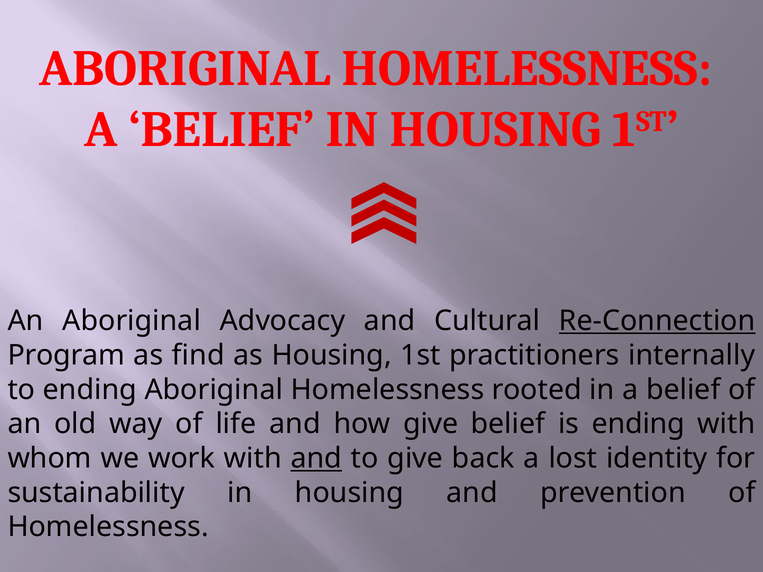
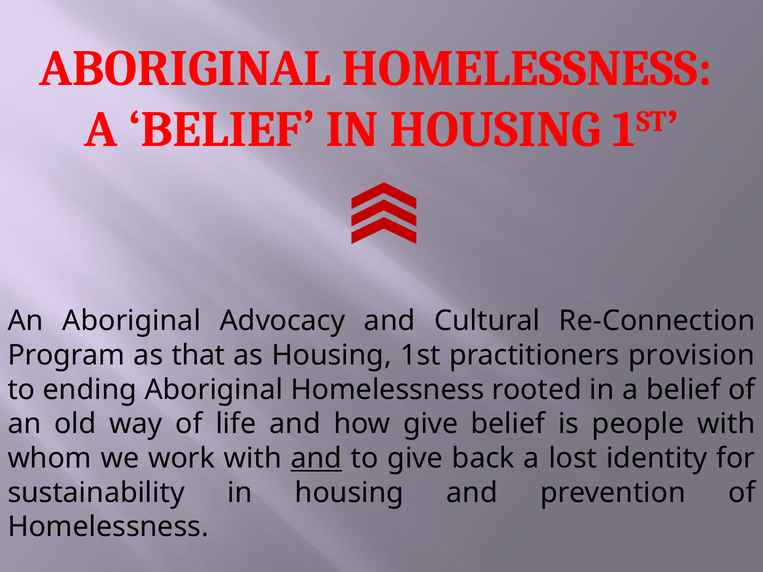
Re-Connection underline: present -> none (657, 321)
find: find -> that (198, 355)
internally: internally -> provision (692, 355)
is ending: ending -> people (638, 424)
